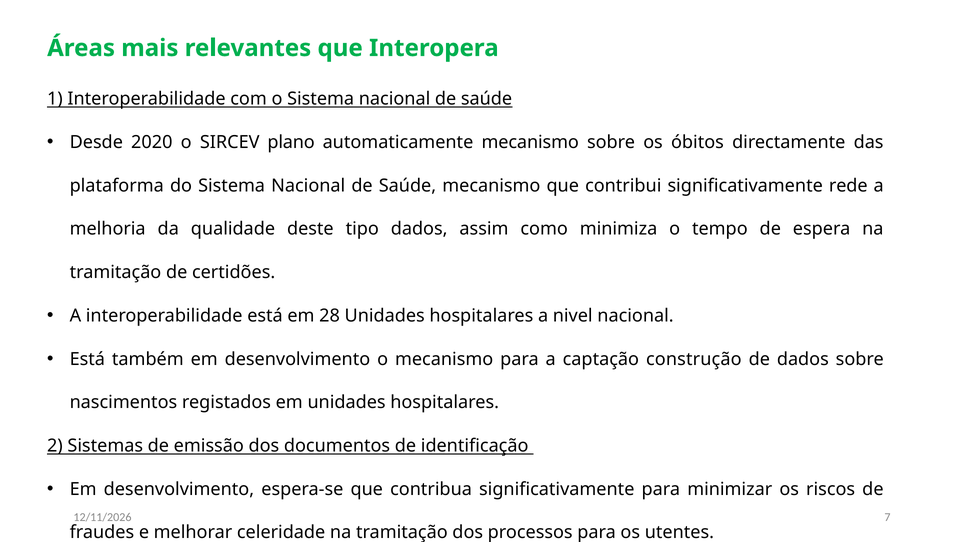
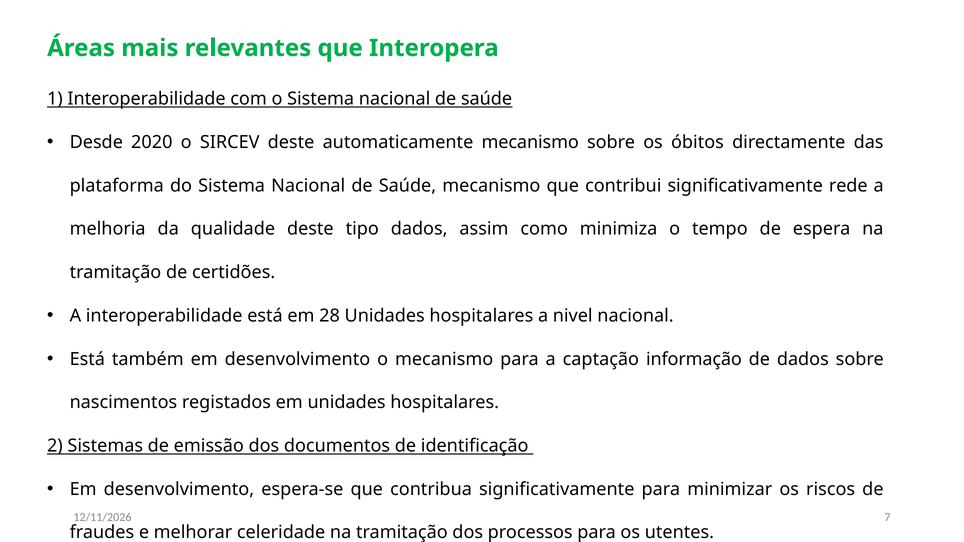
SIRCEV plano: plano -> deste (291, 142)
construção: construção -> informação (694, 359)
